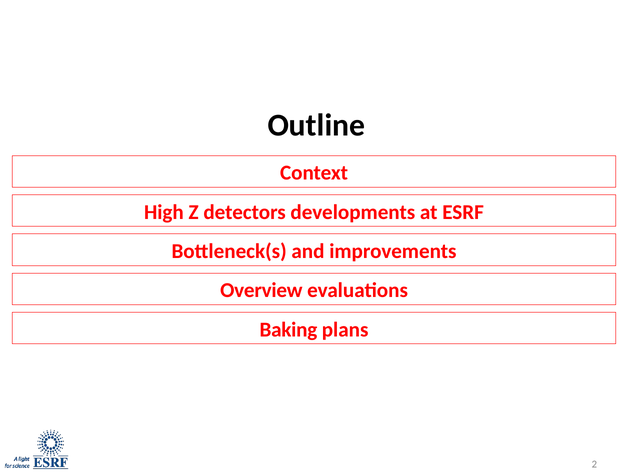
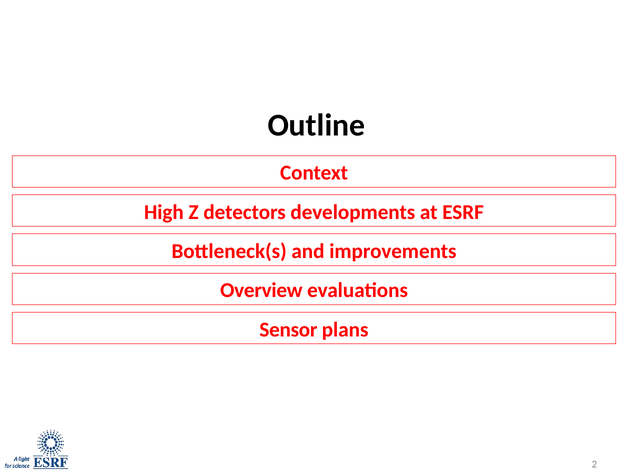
Baking: Baking -> Sensor (288, 329)
